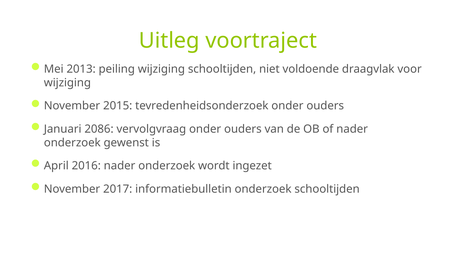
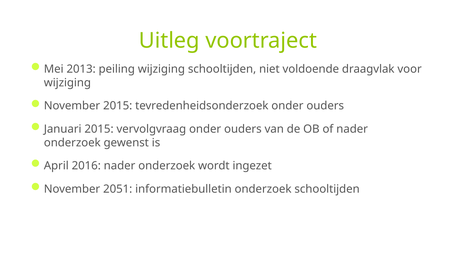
Januari 2086: 2086 -> 2015 (99, 129)
2017: 2017 -> 2051 (118, 189)
